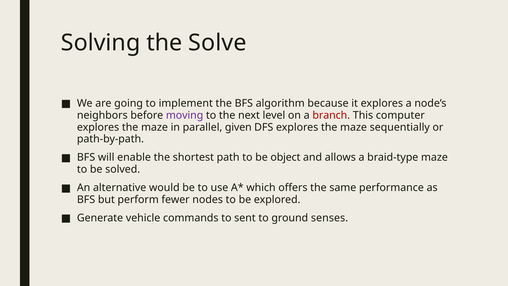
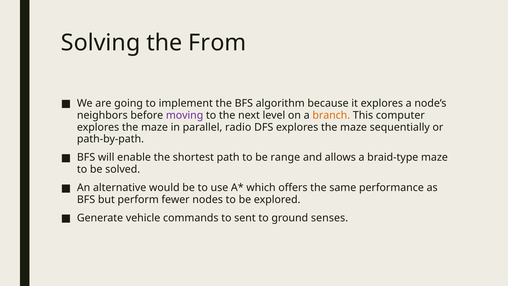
Solve: Solve -> From (217, 43)
branch colour: red -> orange (331, 115)
given: given -> radio (238, 127)
object: object -> range (285, 157)
